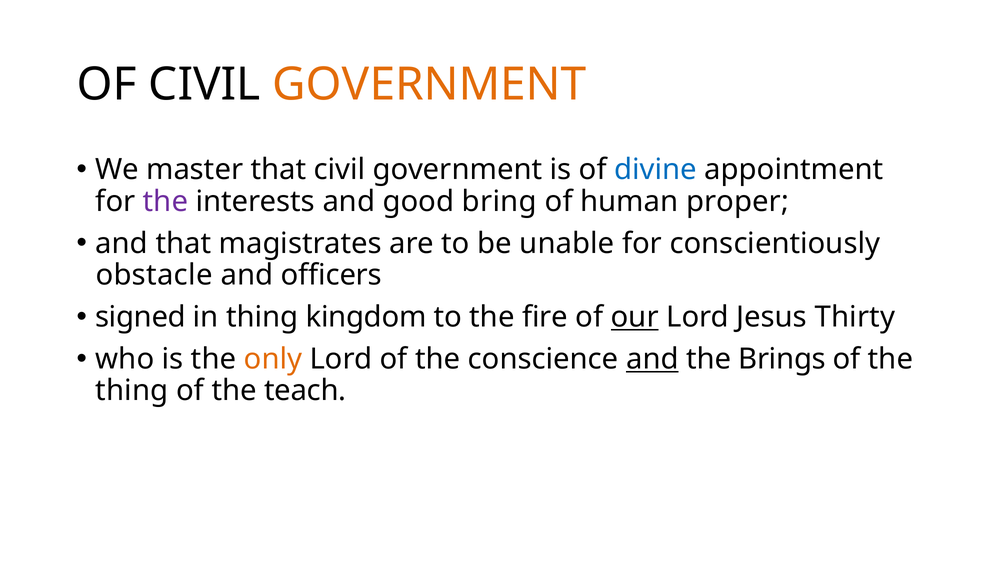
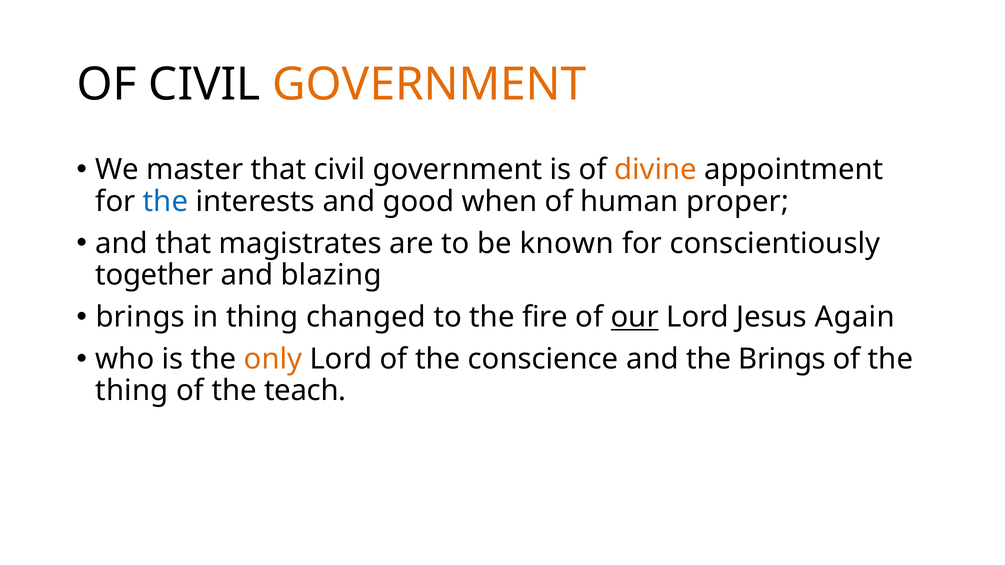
divine colour: blue -> orange (656, 170)
the colour: purple -> blue (165, 201)
bring: bring -> when (500, 201)
unable: unable -> known (567, 244)
obstacle: obstacle -> together (154, 275)
officers: officers -> blazing (331, 275)
signed: signed -> brings (140, 317)
kingdom: kingdom -> changed (366, 317)
Thirty: Thirty -> Again (855, 317)
and underline: present -> none (652, 359)
